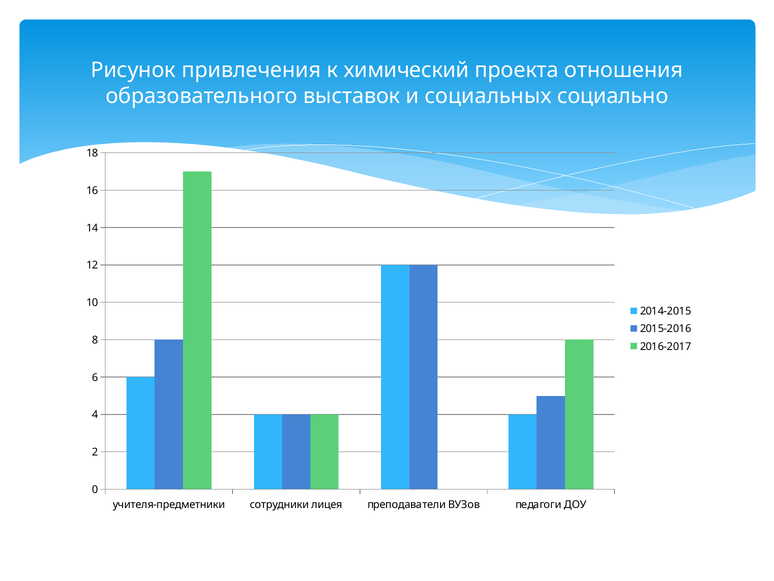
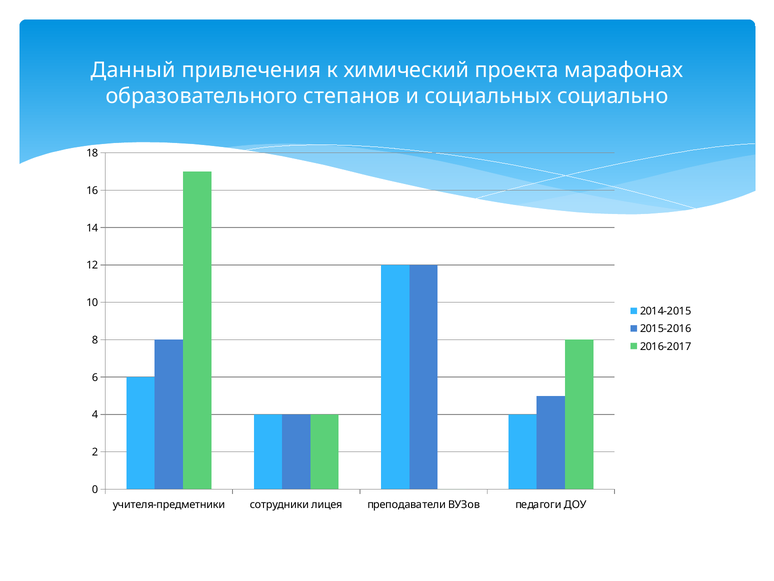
Рисунок: Рисунок -> Данный (133, 70)
отношения: отношения -> марафонах (624, 70)
выставок: выставок -> степанов (352, 96)
